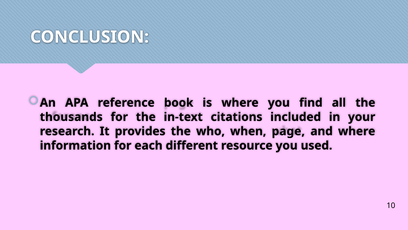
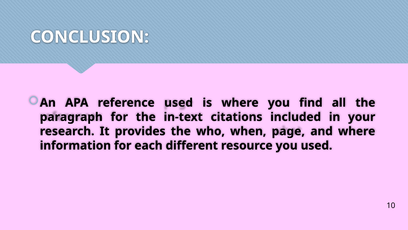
reference book: book -> used (179, 102)
thousands: thousands -> paragraph (71, 117)
